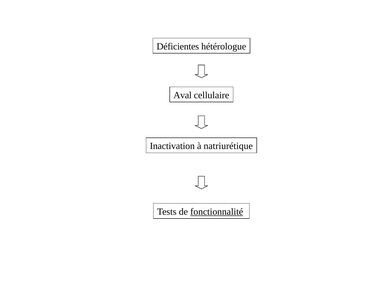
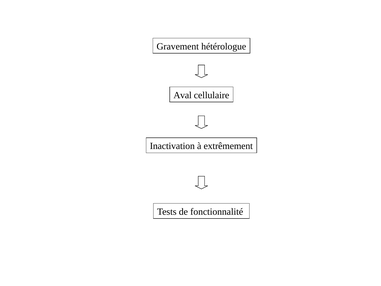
Déficientes: Déficientes -> Gravement (178, 46)
natriurétique: natriurétique -> extrêmement (228, 146)
fonctionnalité underline: present -> none (217, 211)
